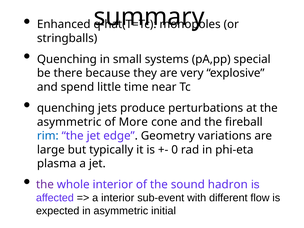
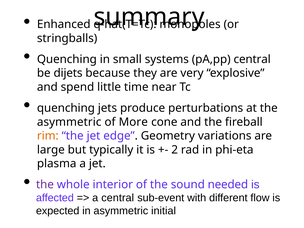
pA,pp special: special -> central (252, 59)
there: there -> dijets (68, 73)
rim colour: blue -> orange (48, 136)
0: 0 -> 2 (175, 150)
hadron: hadron -> needed (228, 185)
a interior: interior -> central (118, 198)
